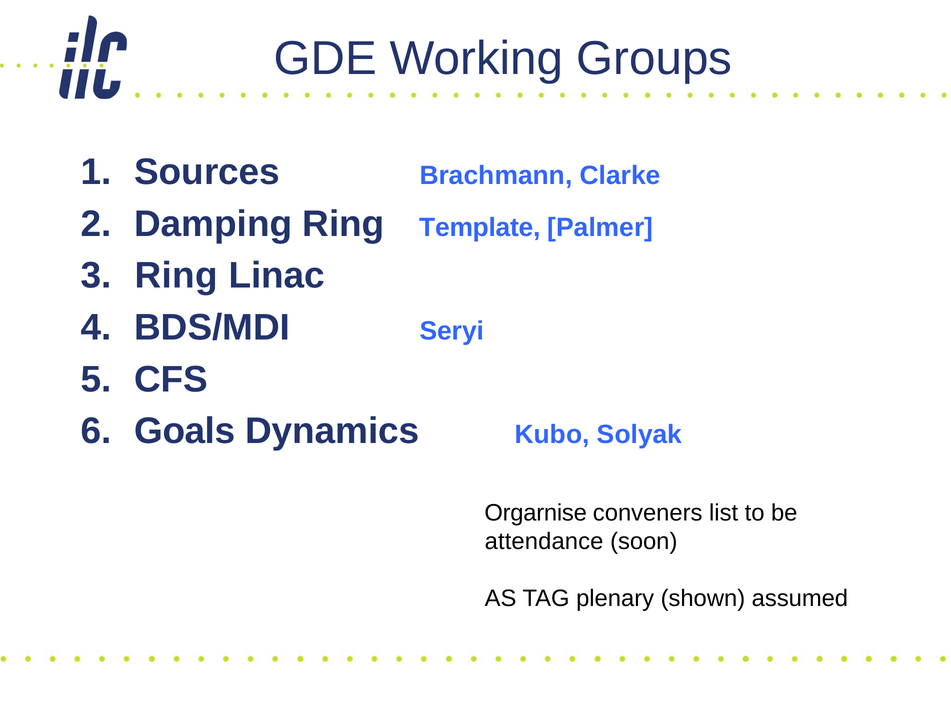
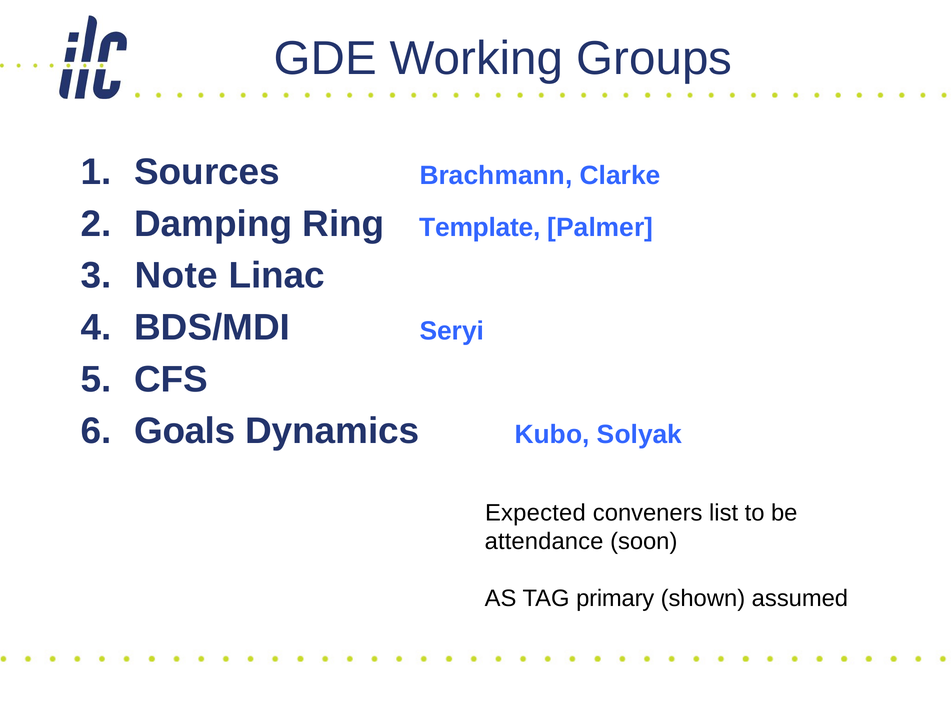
Ring: Ring -> Note (176, 276)
Orgarnise: Orgarnise -> Expected (535, 513)
plenary: plenary -> primary (615, 599)
